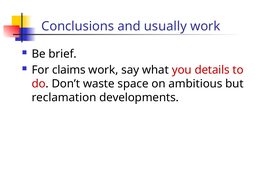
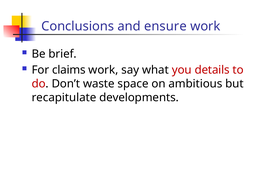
usually: usually -> ensure (165, 26)
reclamation: reclamation -> recapitulate (64, 98)
